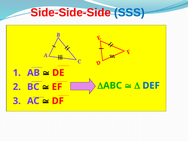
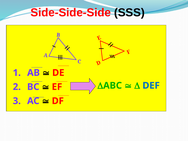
SSS colour: blue -> black (129, 13)
